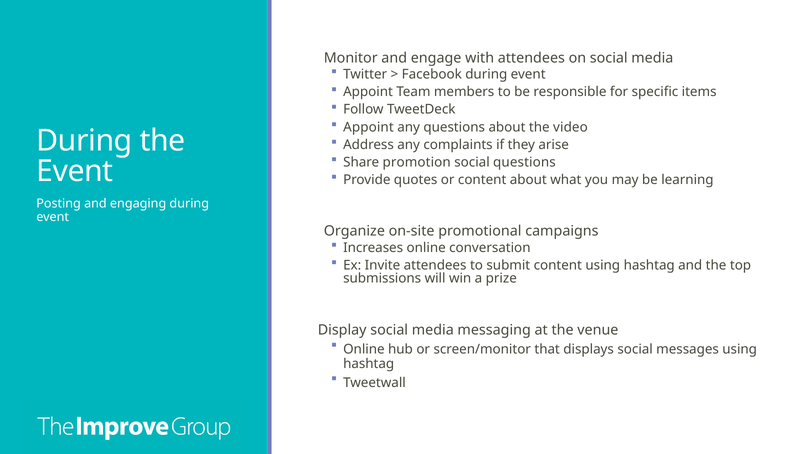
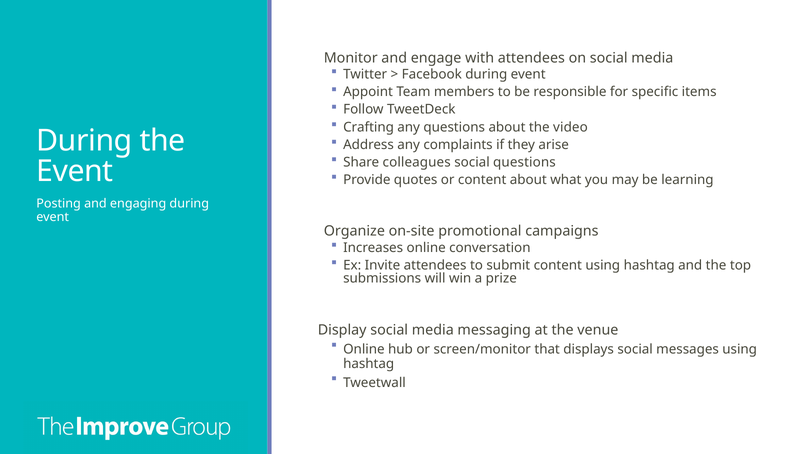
Appoint: Appoint -> Crafting (369, 127)
promotion: promotion -> colleagues (417, 162)
